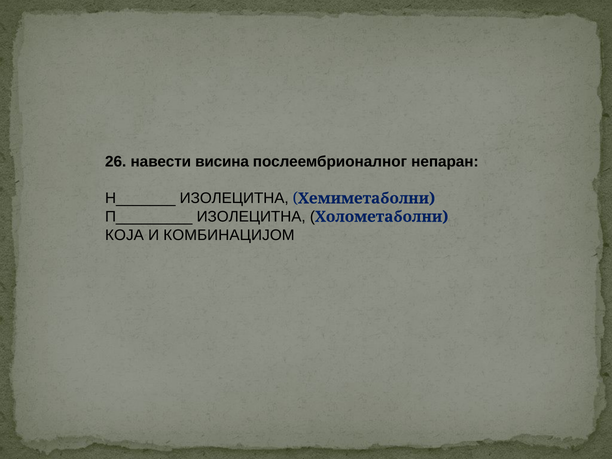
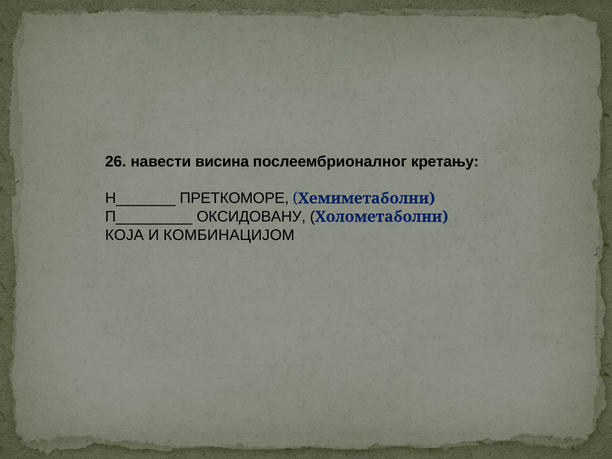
непаран: непаран -> кретању (445, 162)
Н_______ ИЗОЛЕЦИТНА: ИЗОЛЕЦИТНА -> ПРЕТКОМОРЕ (234, 198)
П_________ ИЗОЛЕЦИТНА: ИЗОЛЕЦИТНА -> ОКСИДОВАНУ (251, 217)
